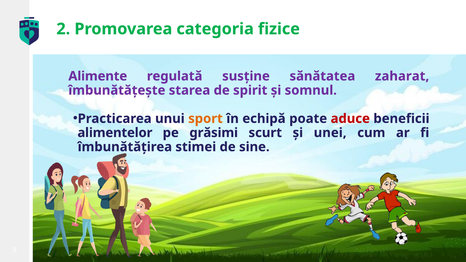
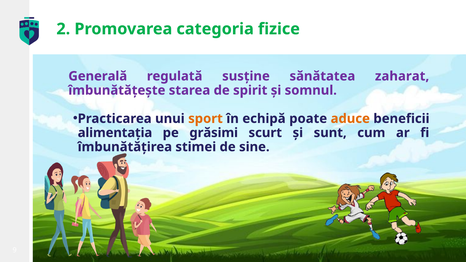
Alimente: Alimente -> Generală (98, 76)
aduce colour: red -> orange (350, 119)
alimentelor: alimentelor -> alimentația (115, 133)
unei: unei -> sunt (330, 133)
